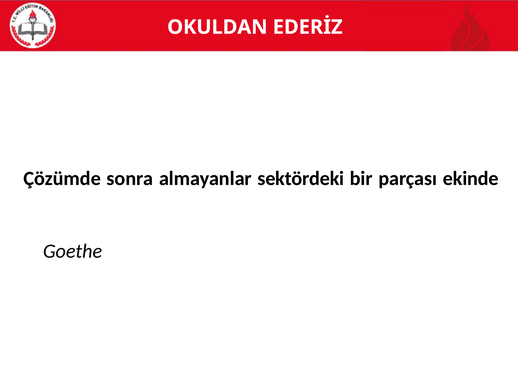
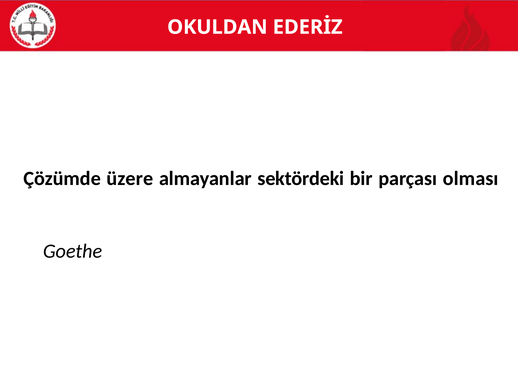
sonra: sonra -> üzere (130, 178)
ekinde: ekinde -> olması (471, 178)
